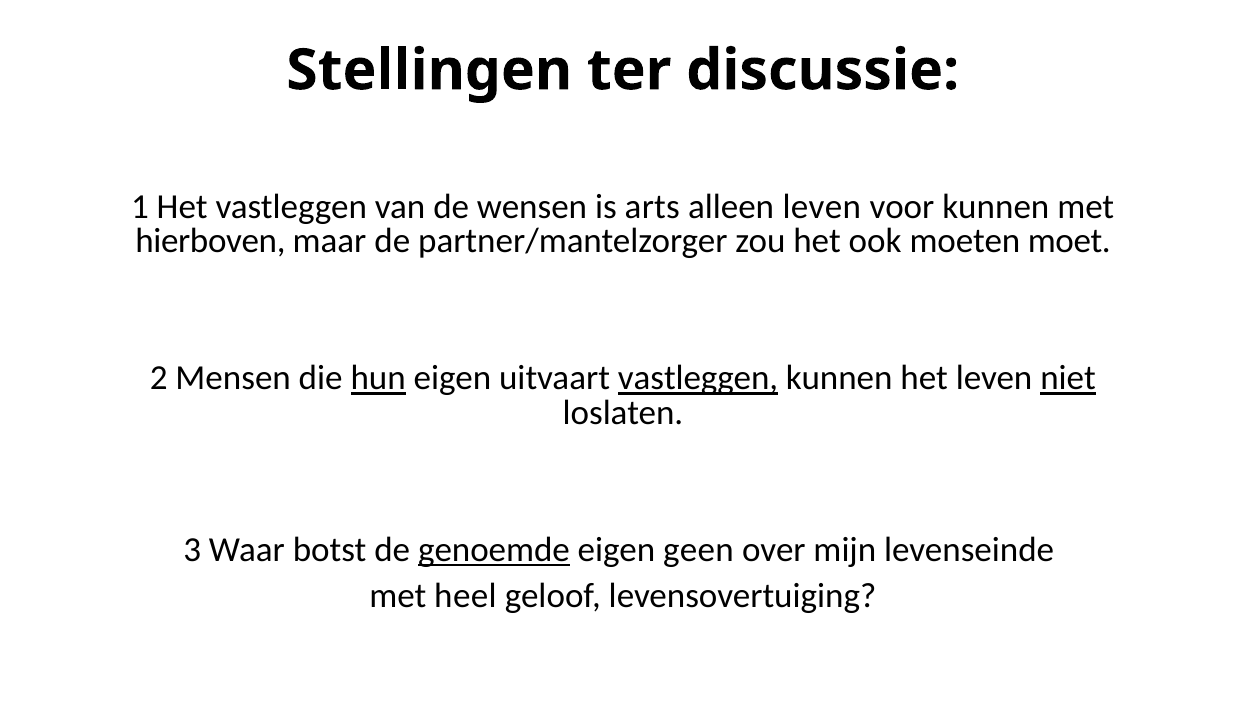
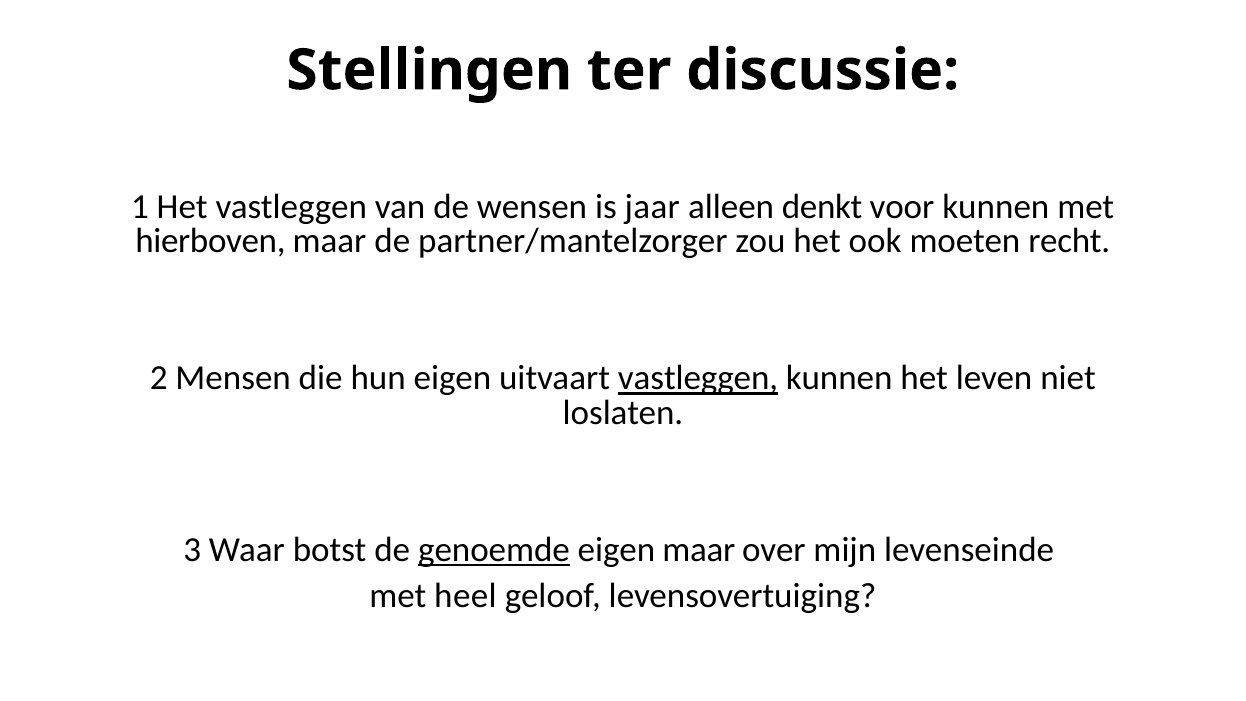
arts: arts -> jaar (652, 207)
alleen leven: leven -> denkt (822, 207)
moet: moet -> recht (1069, 241)
hun underline: present -> none (378, 378)
niet underline: present -> none (1068, 378)
eigen geen: geen -> maar (699, 550)
